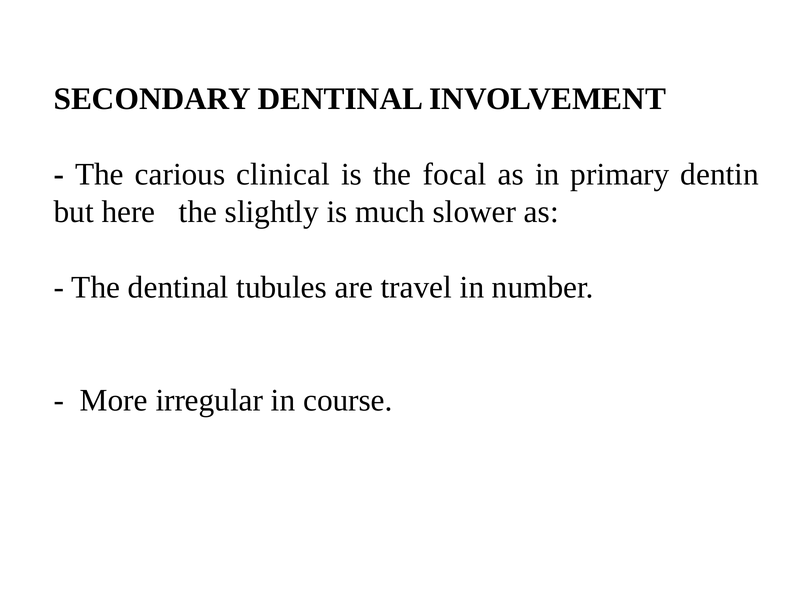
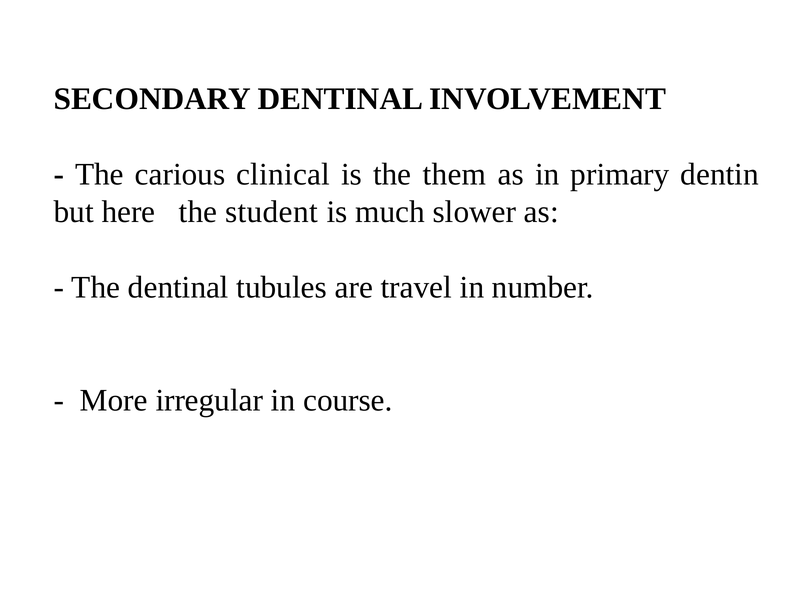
focal: focal -> them (455, 175)
slightly: slightly -> student (272, 212)
